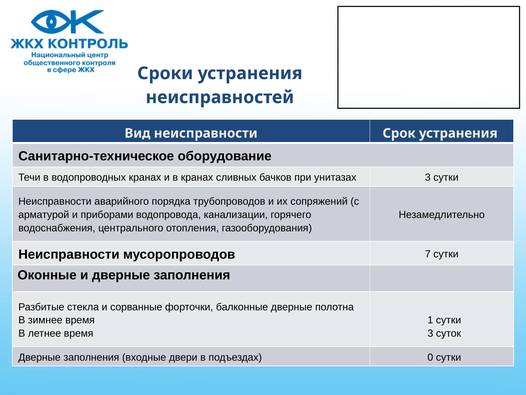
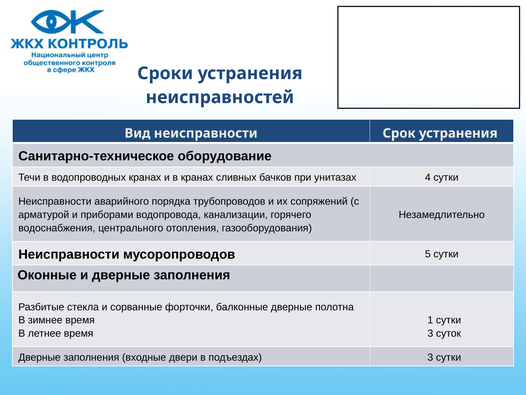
унитазах 3: 3 -> 4 (428, 177)
7: 7 -> 5 (428, 254)
подъездах 0: 0 -> 3 (430, 357)
